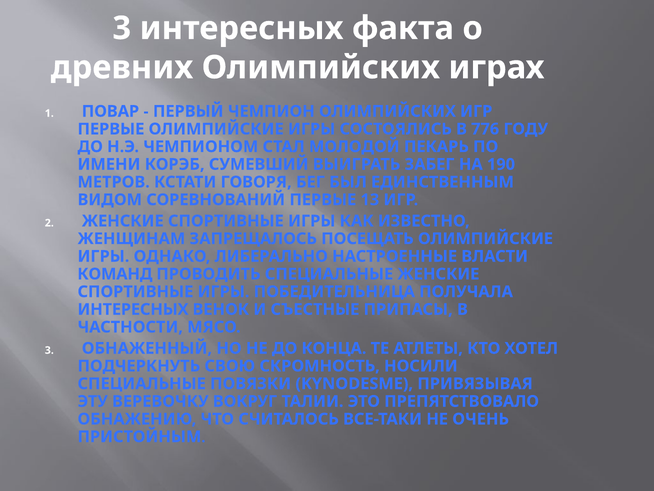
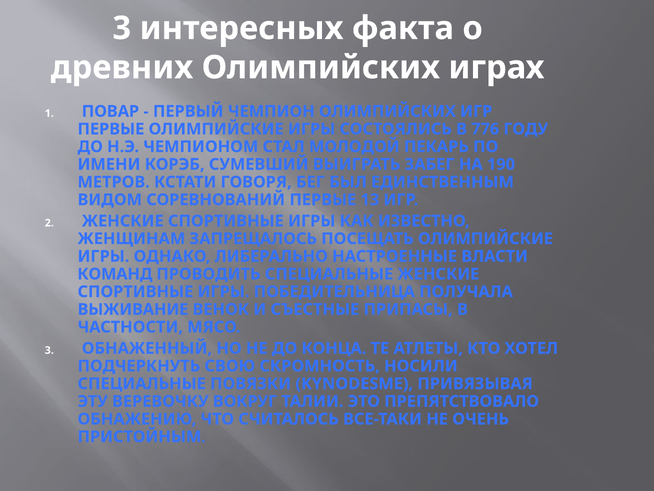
ИНТЕРЕСНЫХ: ИНТЕРЕСНЫХ -> ВЫЖИВАНИЕ (133, 309)
